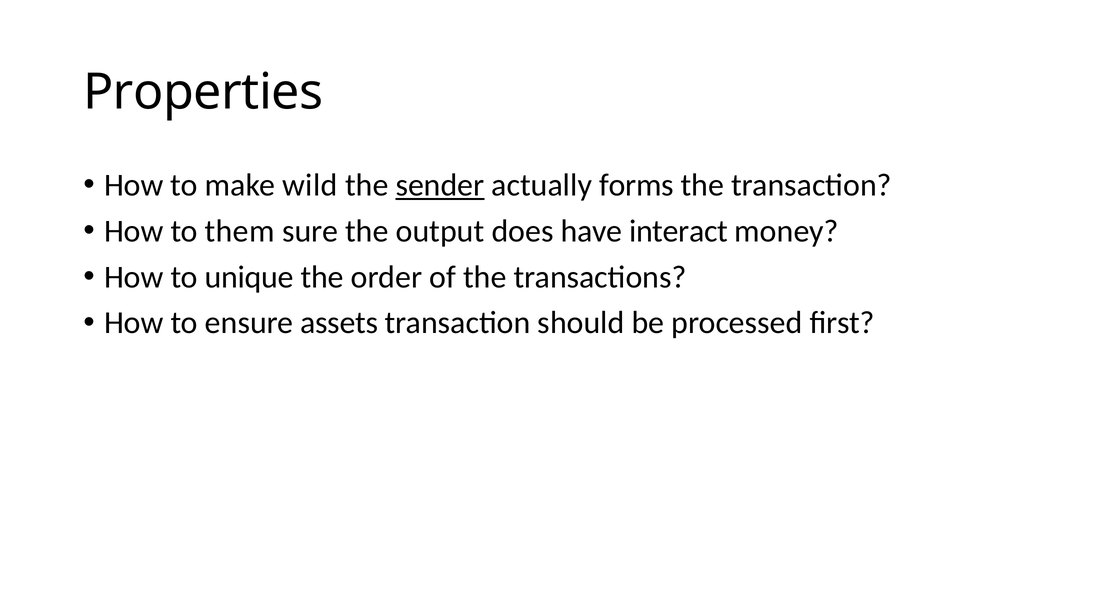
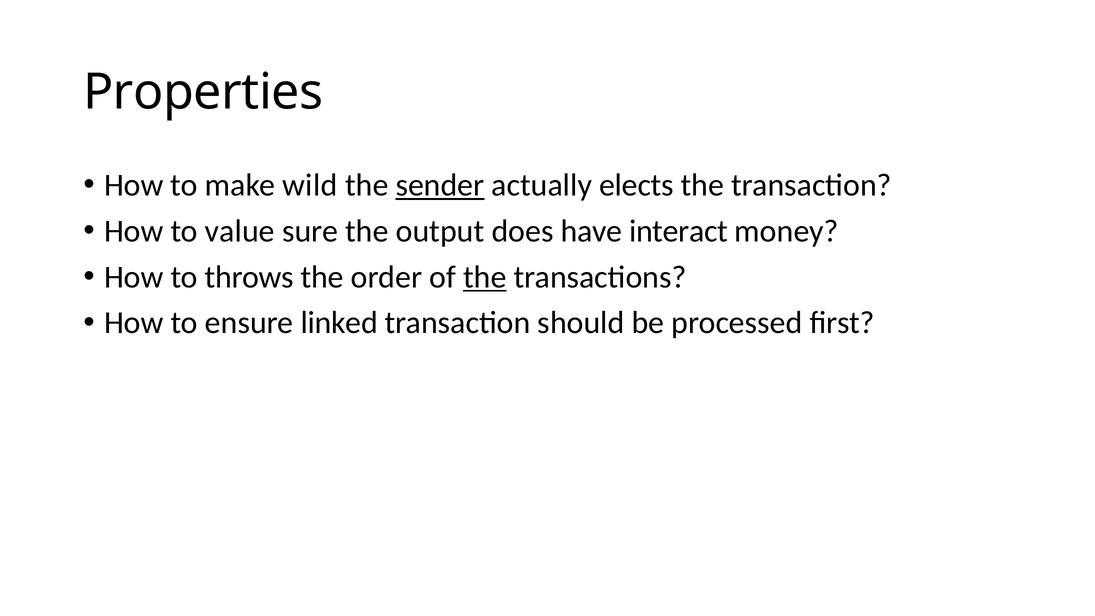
forms: forms -> elects (636, 185)
them: them -> value (240, 231)
unique: unique -> throws (249, 277)
the underline: none -> present (485, 277)
assets: assets -> linked (339, 323)
